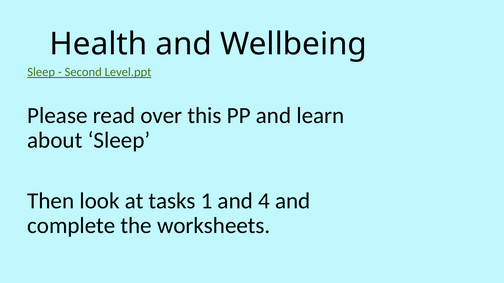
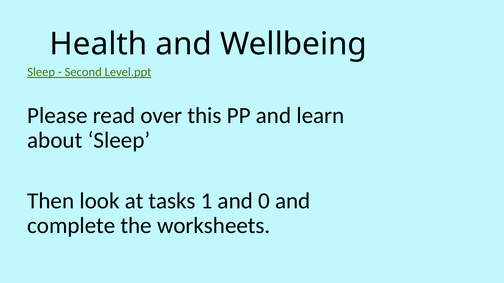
4: 4 -> 0 (264, 201)
